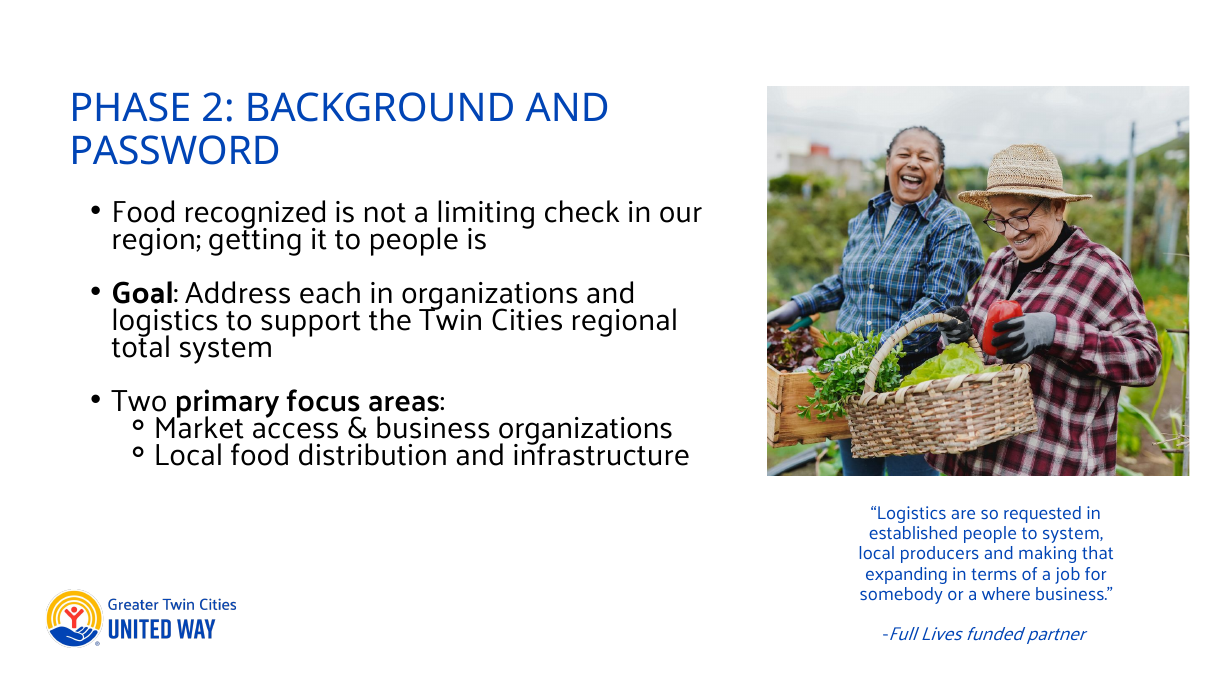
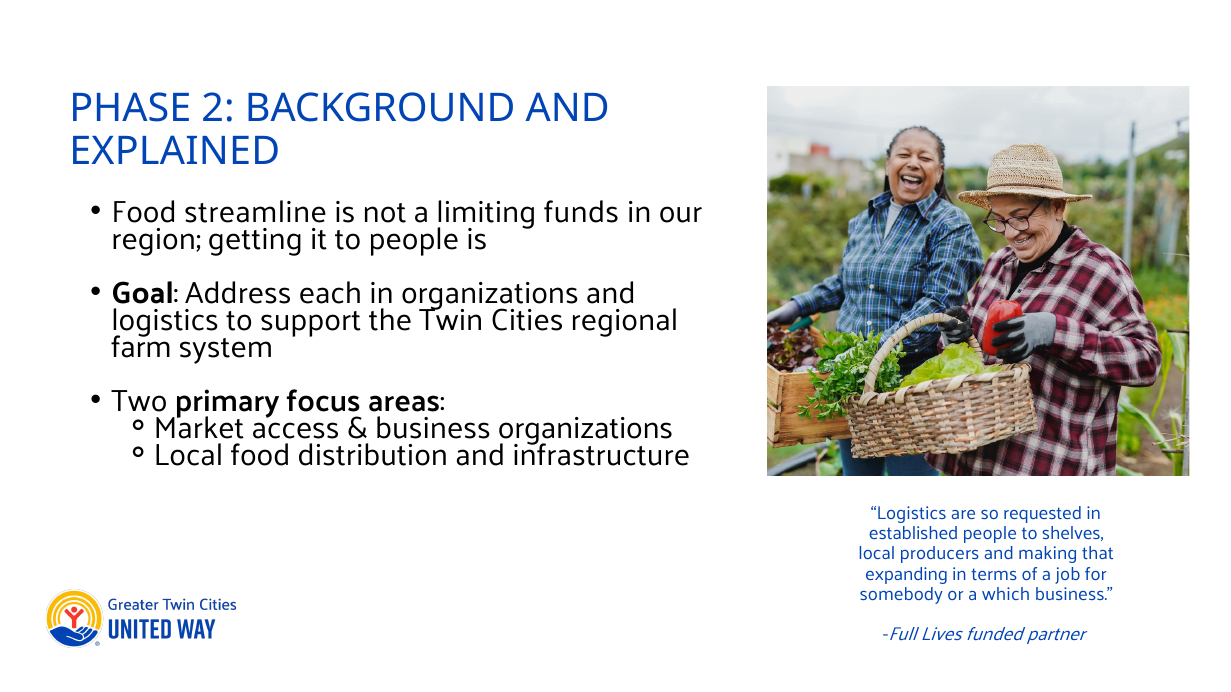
PASSWORD: PASSWORD -> EXPLAINED (175, 152)
recognized: recognized -> streamline (255, 212)
check: check -> funds (581, 212)
total: total -> farm (141, 347)
to system: system -> shelves (1073, 534)
where: where -> which (1006, 594)
